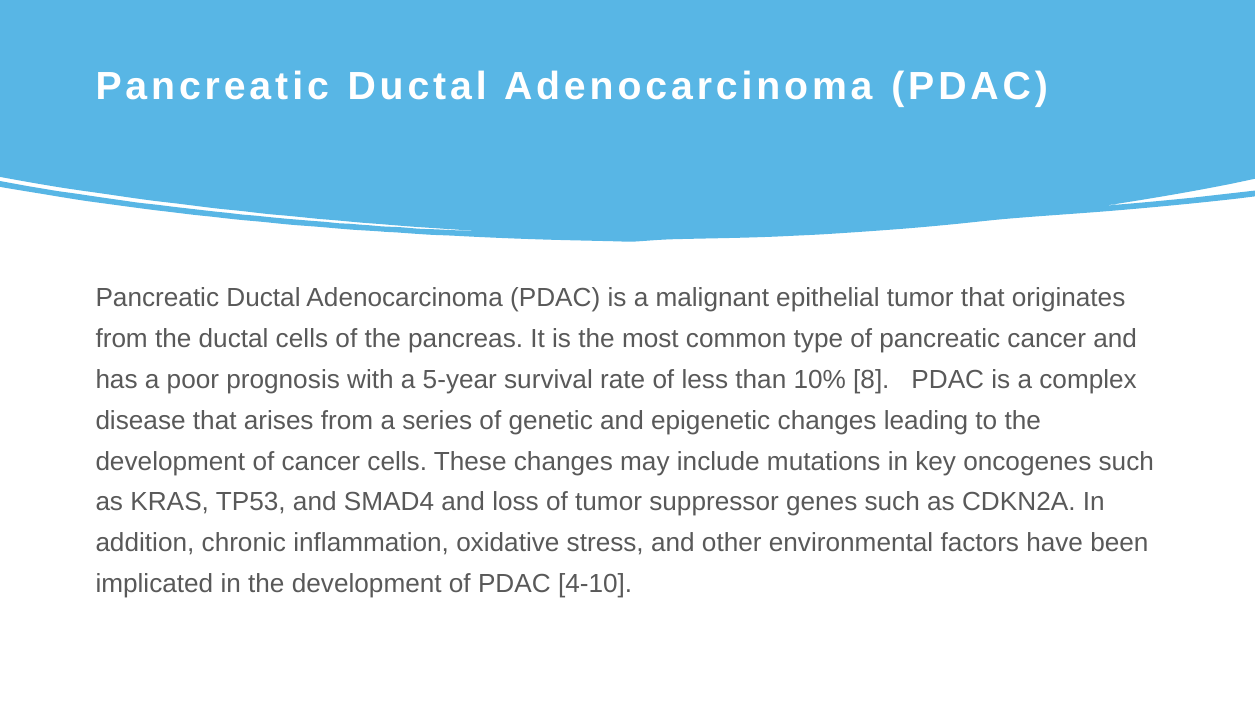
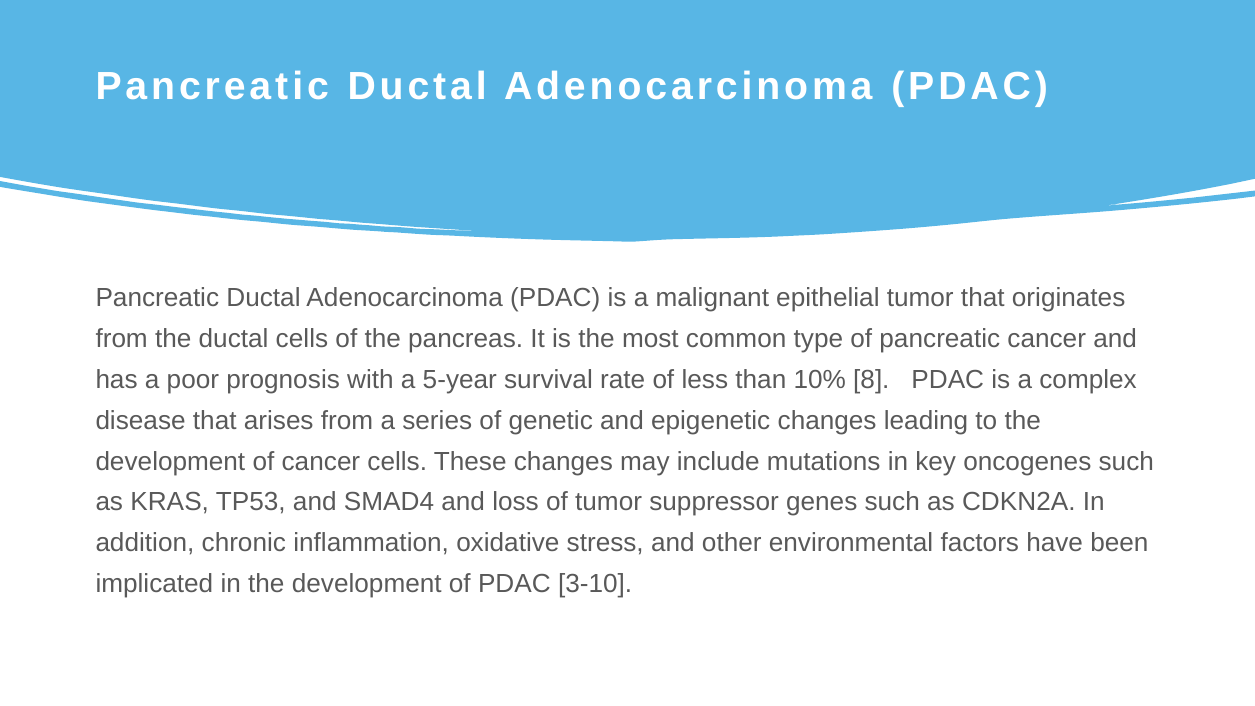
4-10: 4-10 -> 3-10 (595, 584)
